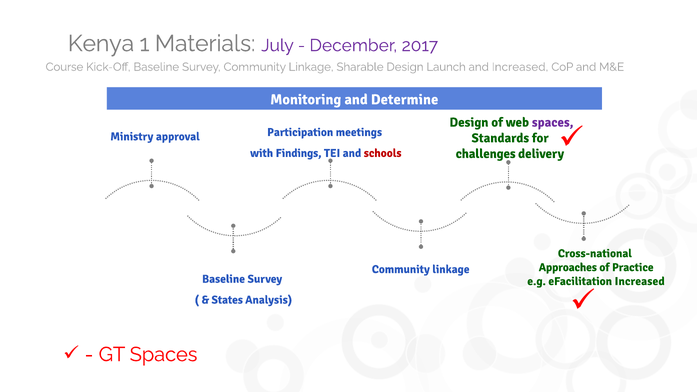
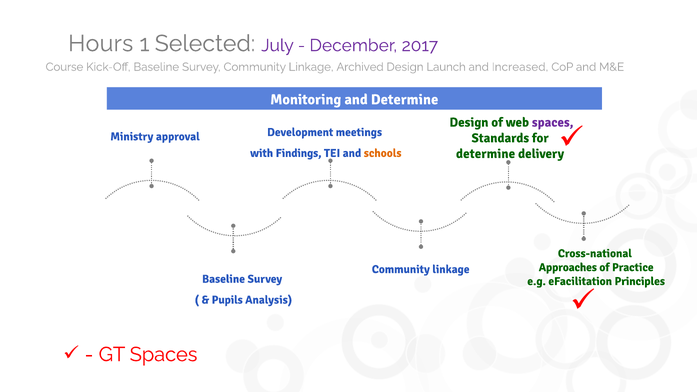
Kenya: Kenya -> Hours (101, 44)
Materials: Materials -> Selected (205, 44)
Sharable: Sharable -> Archived (360, 67)
Participation: Participation -> Development (300, 132)
challenges: challenges -> determine (486, 154)
schools colour: red -> orange (383, 153)
eFacilitation Increased: Increased -> Principles (640, 281)
States: States -> Pupils (227, 300)
